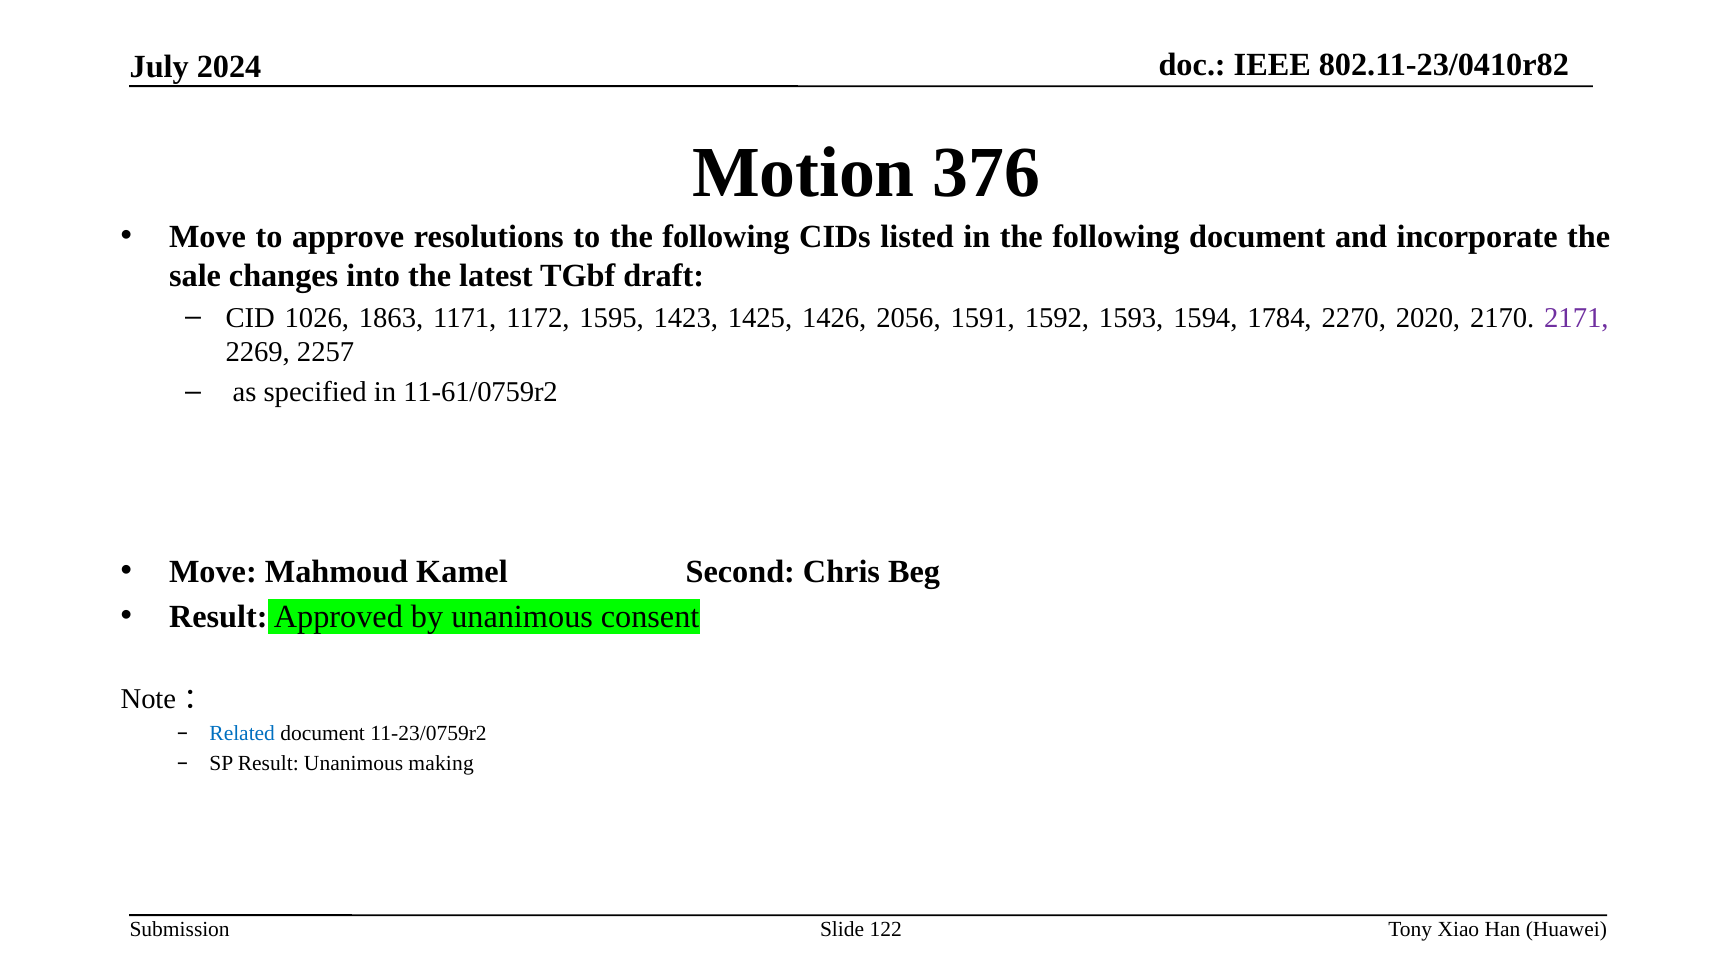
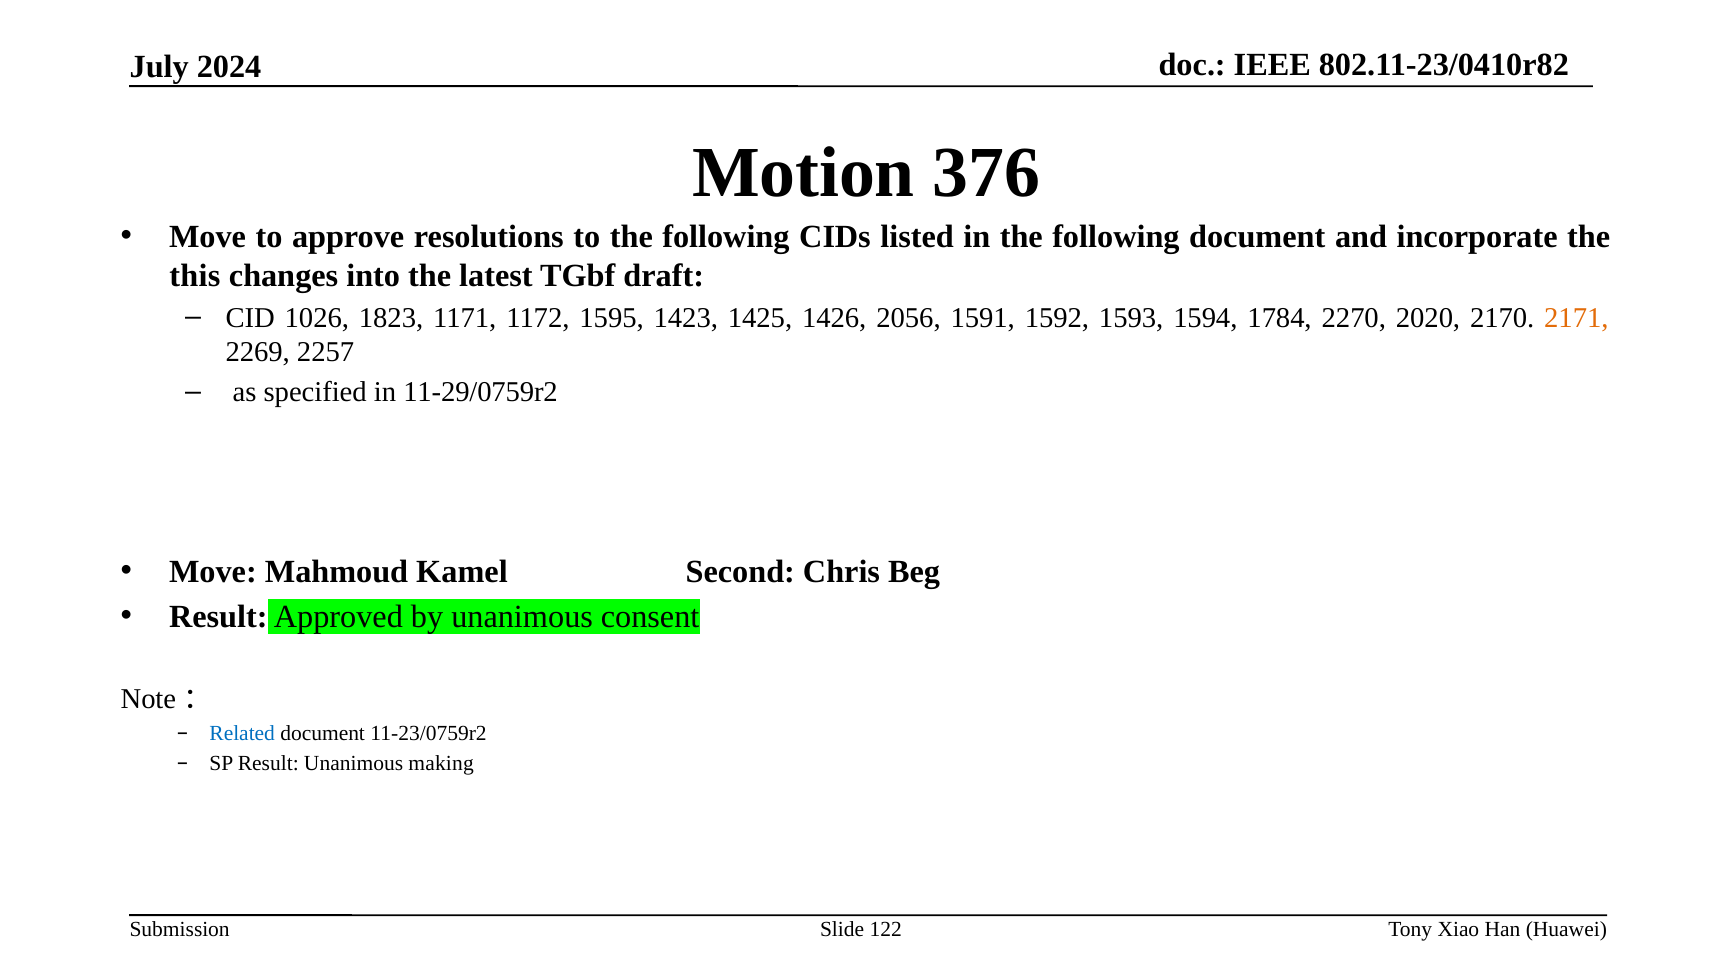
sale: sale -> this (195, 276)
1863: 1863 -> 1823 (391, 318)
2171 colour: purple -> orange (1576, 318)
11-61/0759r2: 11-61/0759r2 -> 11-29/0759r2 (481, 392)
